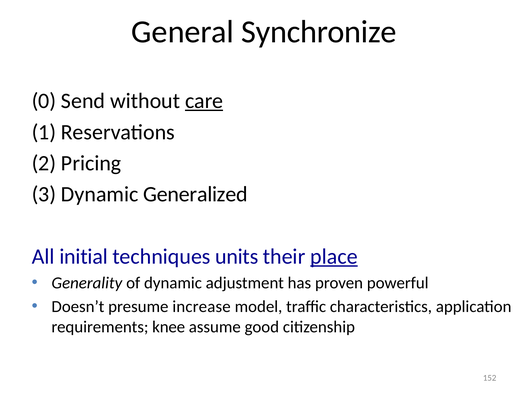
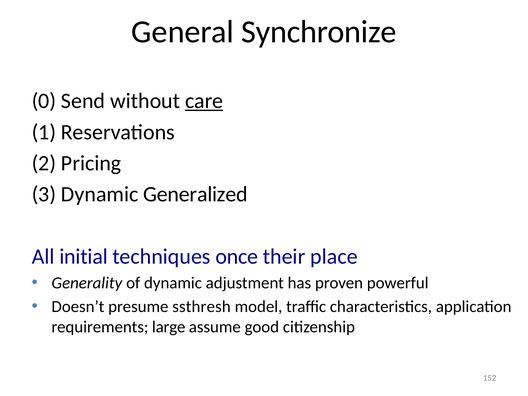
units: units -> once (237, 256)
place underline: present -> none (334, 256)
increase: increase -> ssthresh (202, 307)
knee: knee -> large (169, 327)
